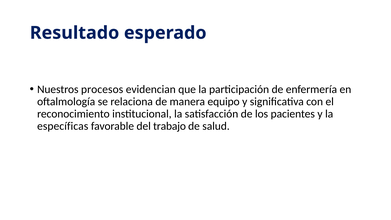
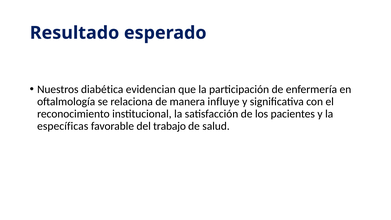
procesos: procesos -> diabética (102, 89)
equipo: equipo -> influye (224, 102)
